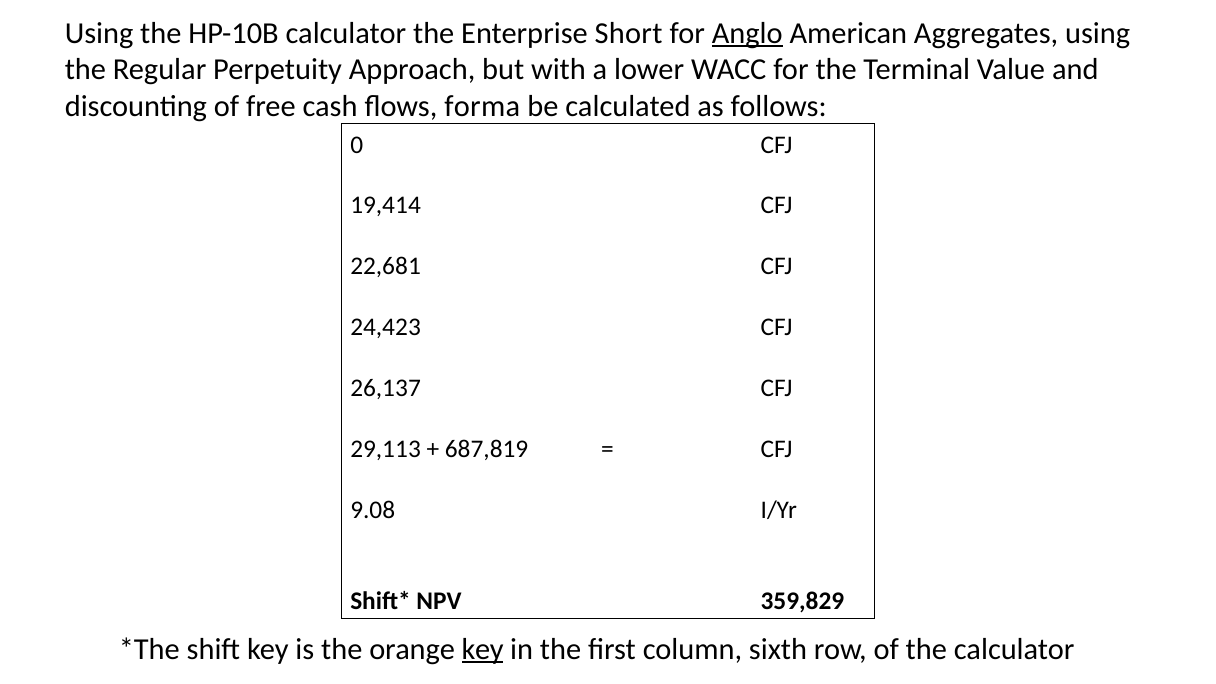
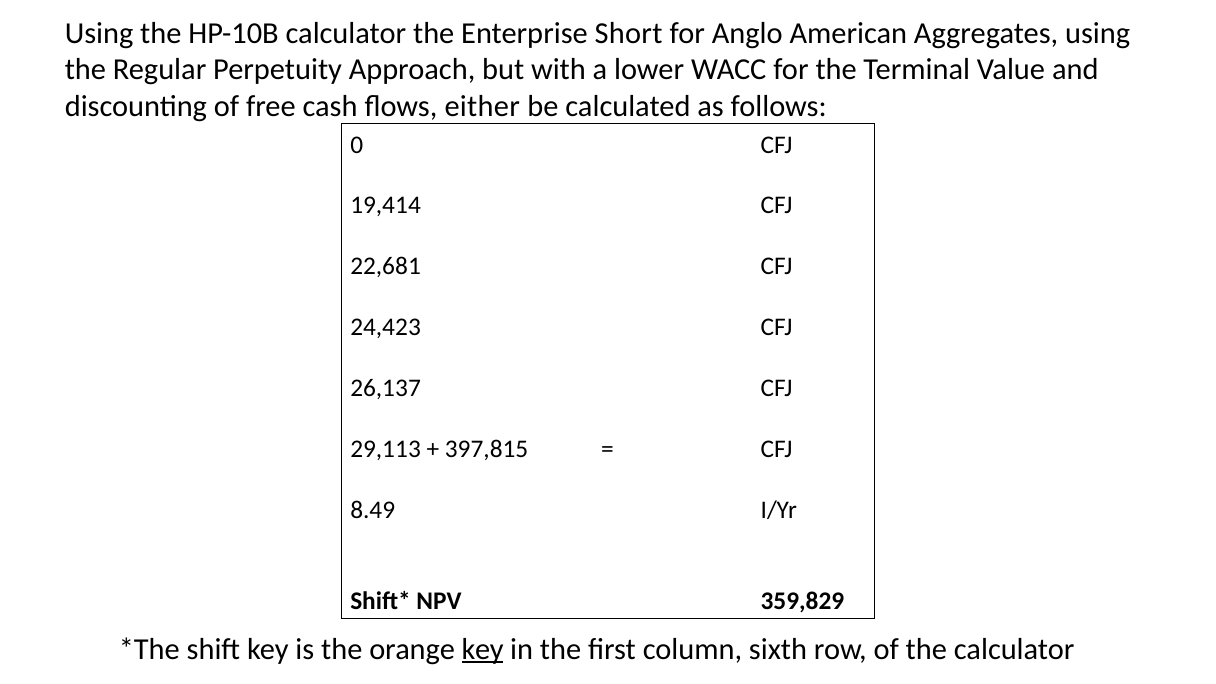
Anglo underline: present -> none (747, 33)
forma: forma -> either (482, 106)
687,819: 687,819 -> 397,815 (487, 449)
9.08: 9.08 -> 8.49 (373, 510)
